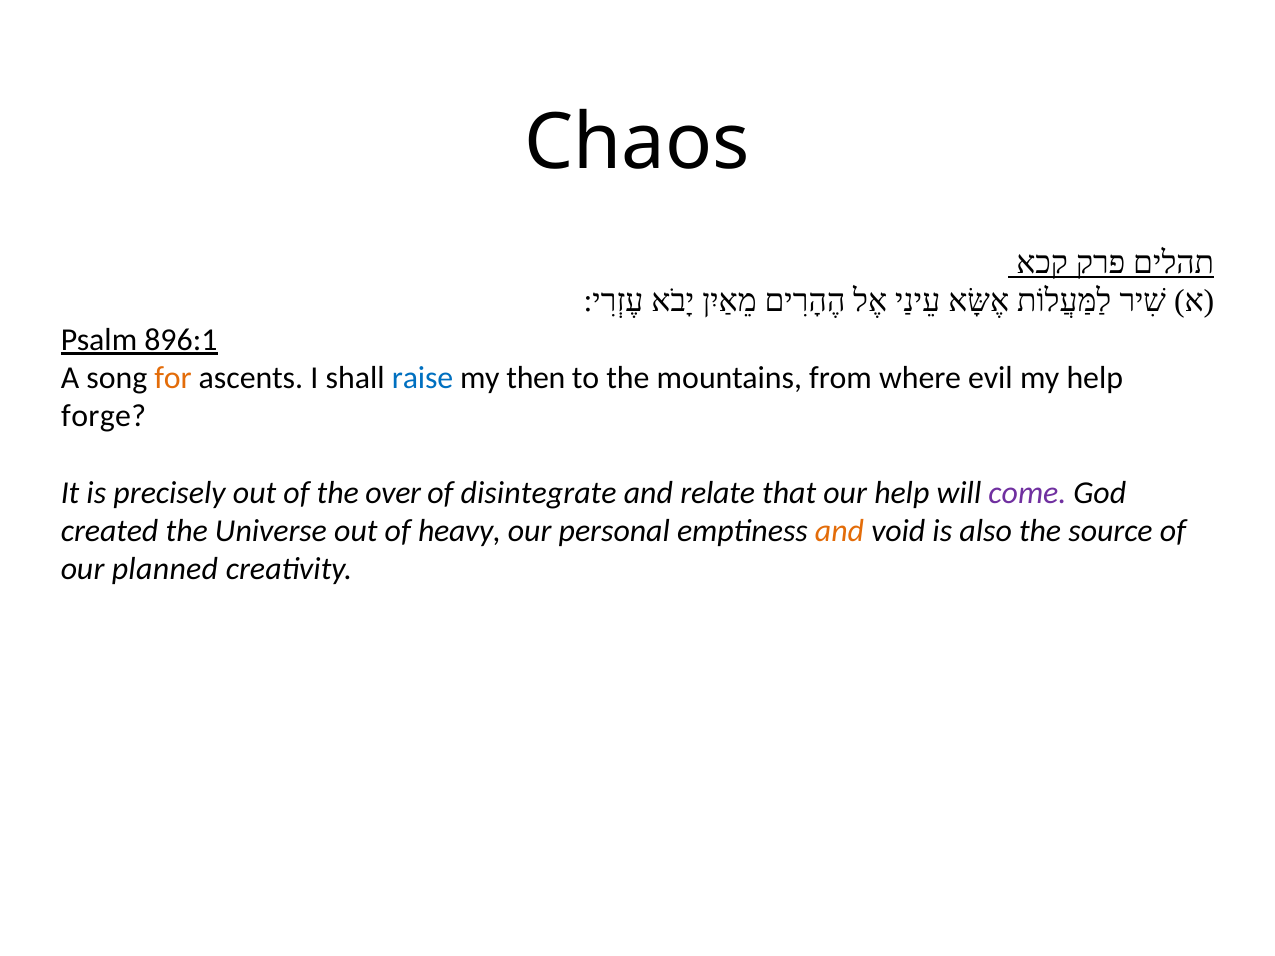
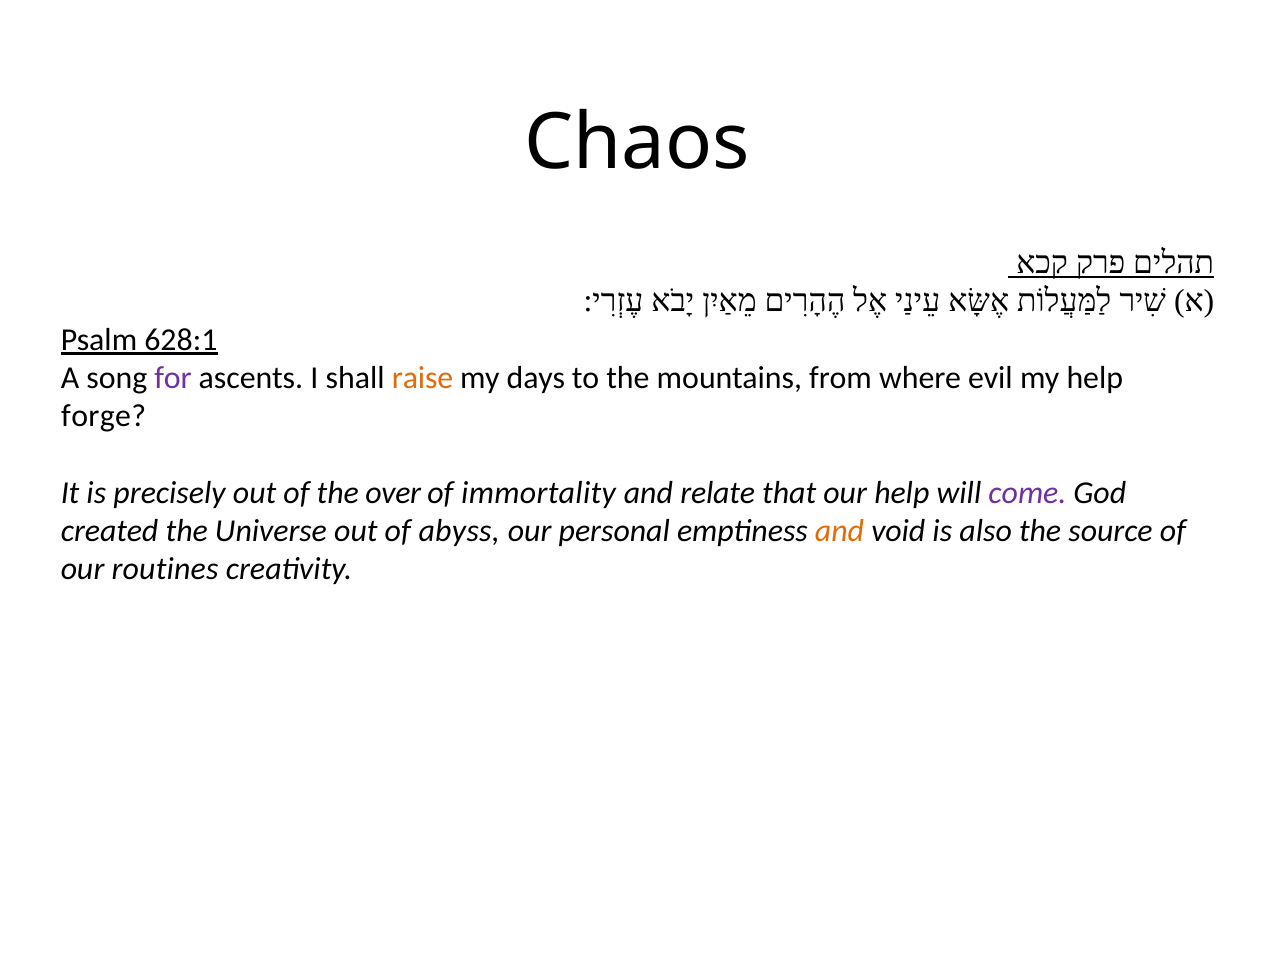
896:1: 896:1 -> 628:1 (181, 340)
for colour: orange -> purple (173, 378)
raise colour: blue -> orange (423, 378)
then: then -> days (536, 378)
disintegrate: disintegrate -> immortality (539, 493)
heavy: heavy -> abyss (459, 531)
planned: planned -> routines (165, 569)
